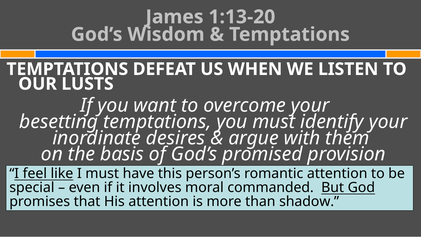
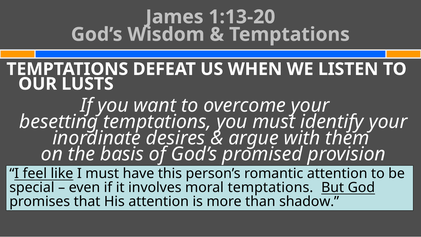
moral commanded: commanded -> temptations (270, 187)
